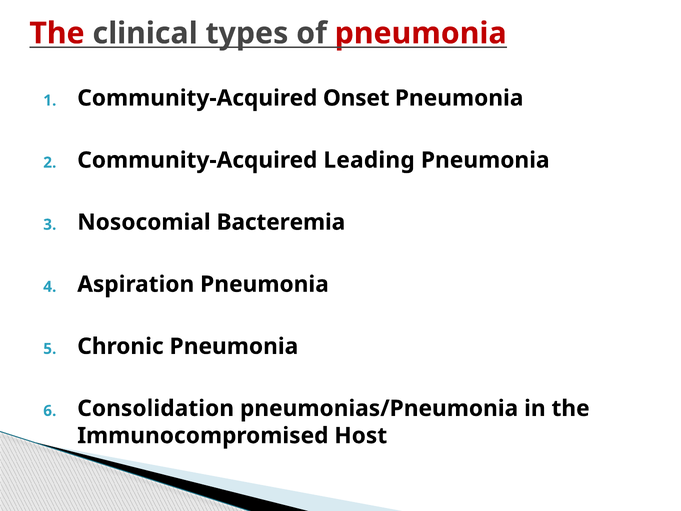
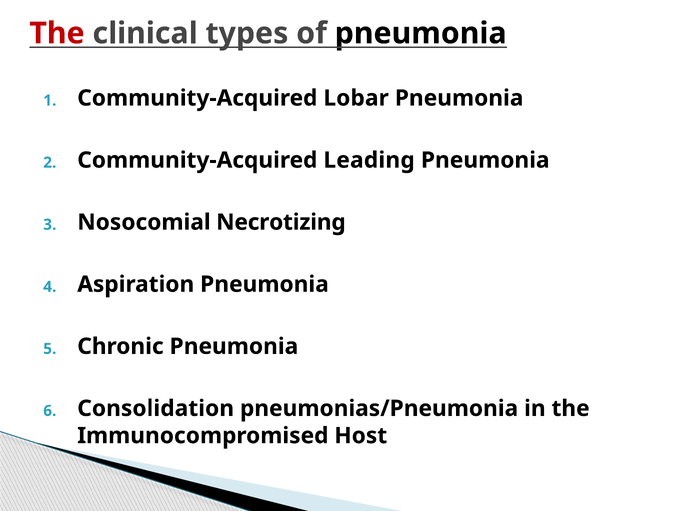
pneumonia colour: red -> black (421, 33)
Onset: Onset -> Lobar (356, 98)
Bacteremia: Bacteremia -> Necrotizing (281, 222)
